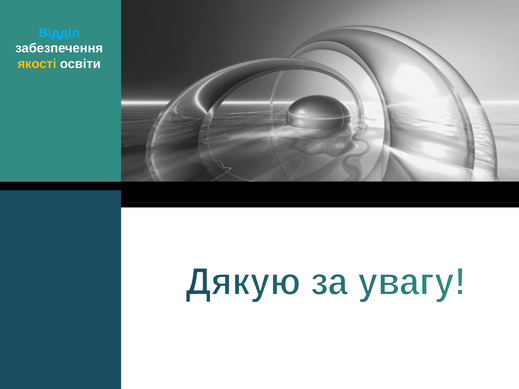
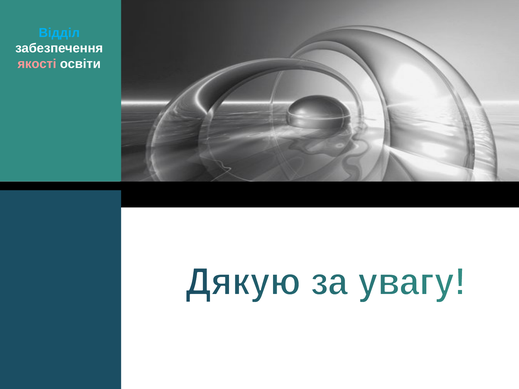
якості colour: yellow -> pink (37, 64)
